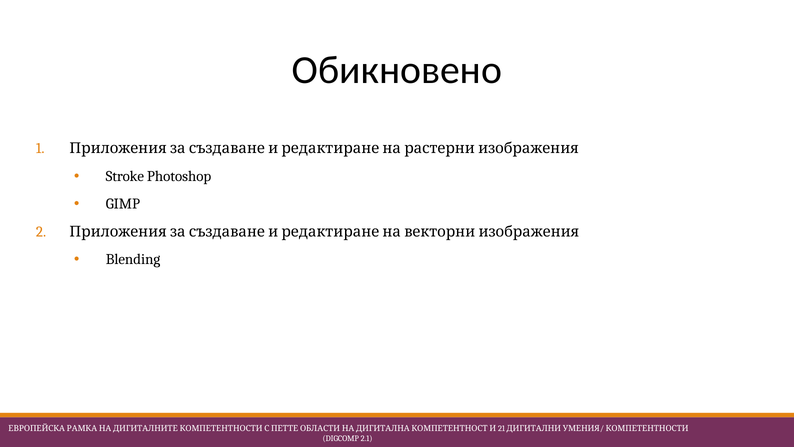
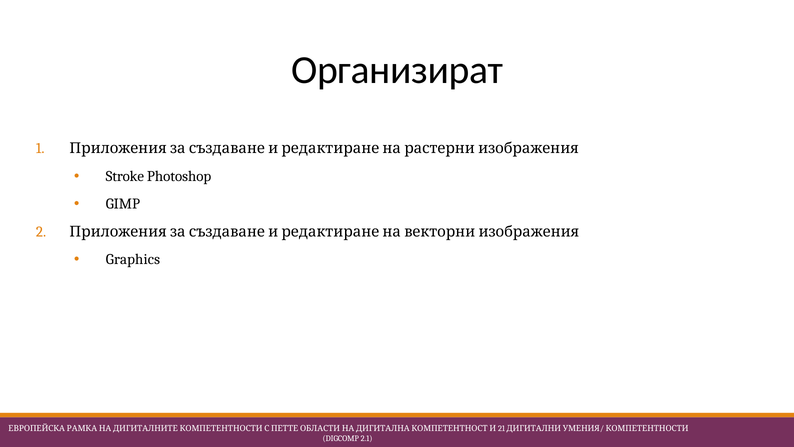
Обикновено: Обикновено -> Организират (397, 70)
Blending: Blending -> Graphics (133, 259)
